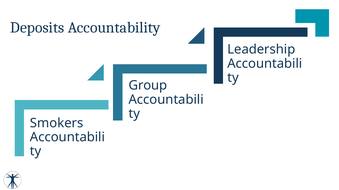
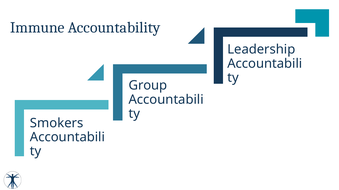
Deposits: Deposits -> Immune (37, 28)
